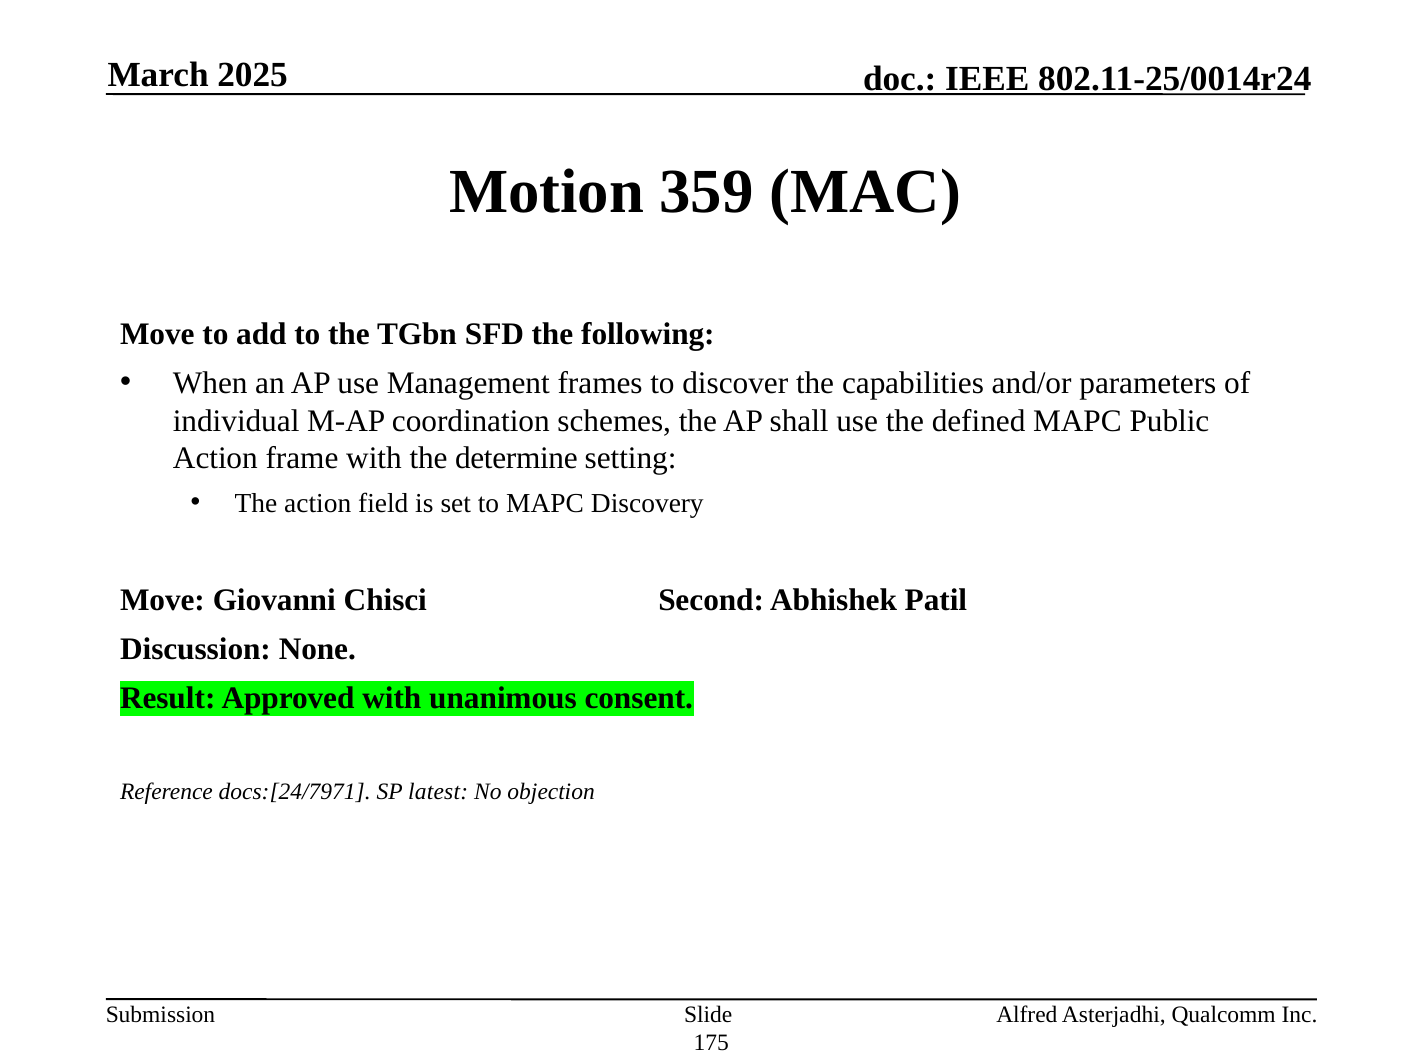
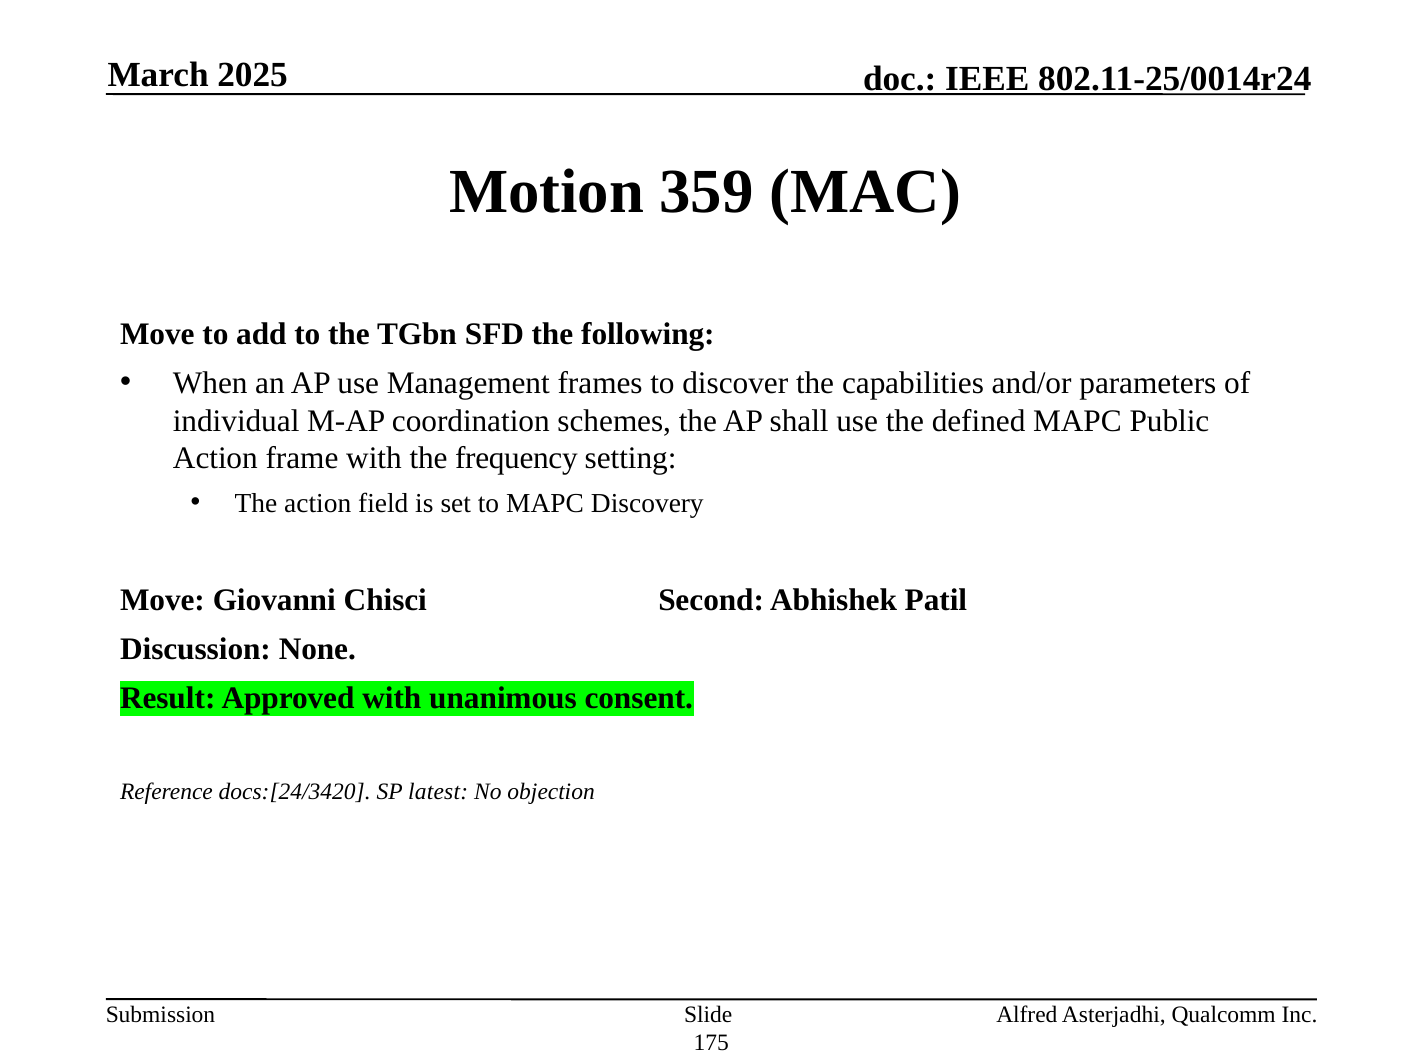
determine: determine -> frequency (516, 458)
docs:[24/7971: docs:[24/7971 -> docs:[24/3420 (295, 792)
